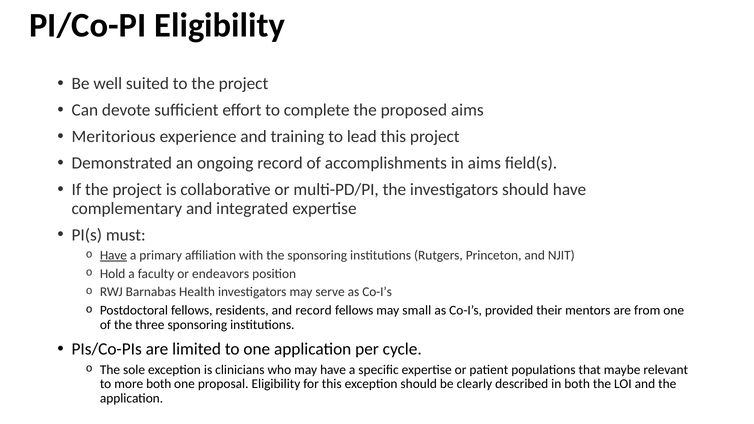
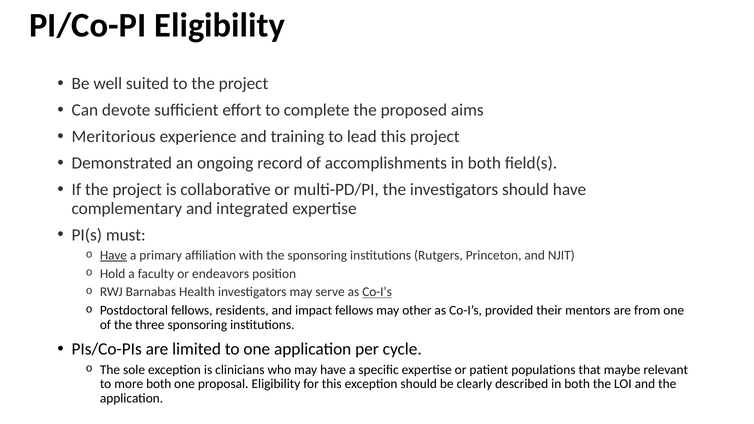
accomplishments in aims: aims -> both (484, 163)
Co-I’s underline: none -> present (377, 292)
and record: record -> impact (314, 310)
small: small -> other (417, 310)
